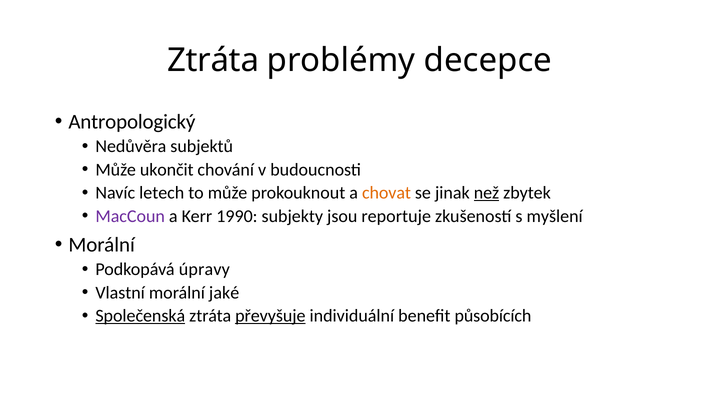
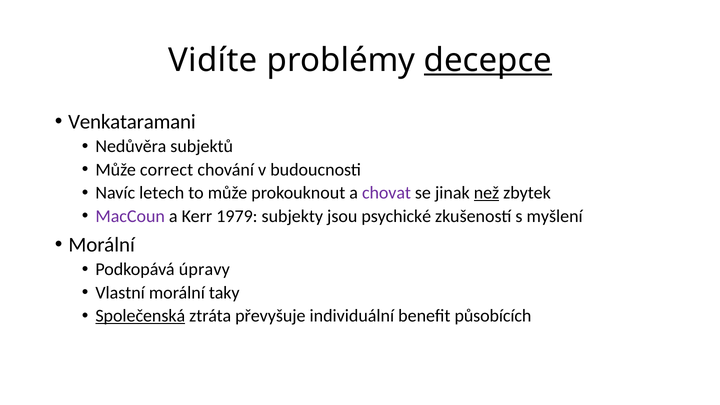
Ztráta: Ztráta -> Vidíte (213, 60)
decepce underline: none -> present (488, 60)
Antropologický: Antropologický -> Venkataramani (132, 122)
ukončit: ukončit -> correct (167, 170)
chovat colour: orange -> purple (387, 193)
1990: 1990 -> 1979 (237, 216)
reportuje: reportuje -> psychické (396, 216)
jaké: jaké -> taky (224, 293)
převyšuje underline: present -> none (270, 316)
